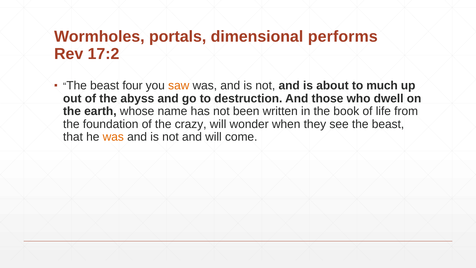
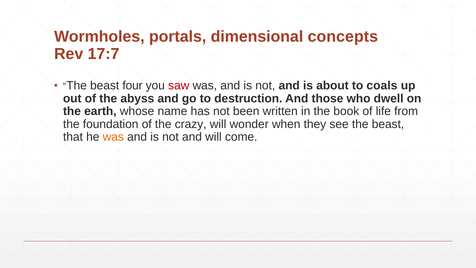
performs: performs -> concepts (343, 37)
17:2: 17:2 -> 17:7 (104, 54)
saw colour: orange -> red (179, 85)
much: much -> coals (382, 85)
